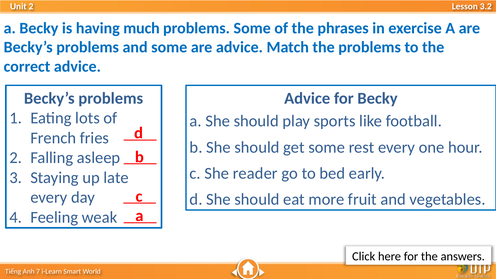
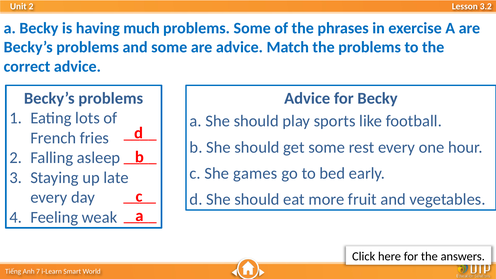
reader: reader -> games (255, 173)
